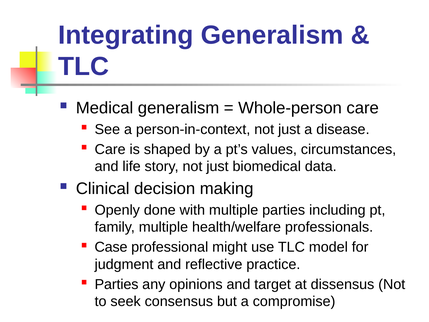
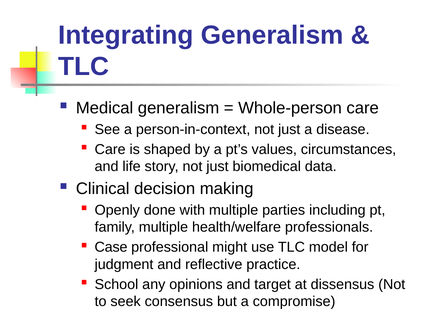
Parties: Parties -> School (116, 284)
